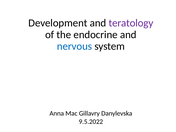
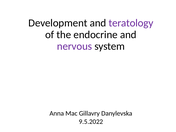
nervous colour: blue -> purple (75, 46)
